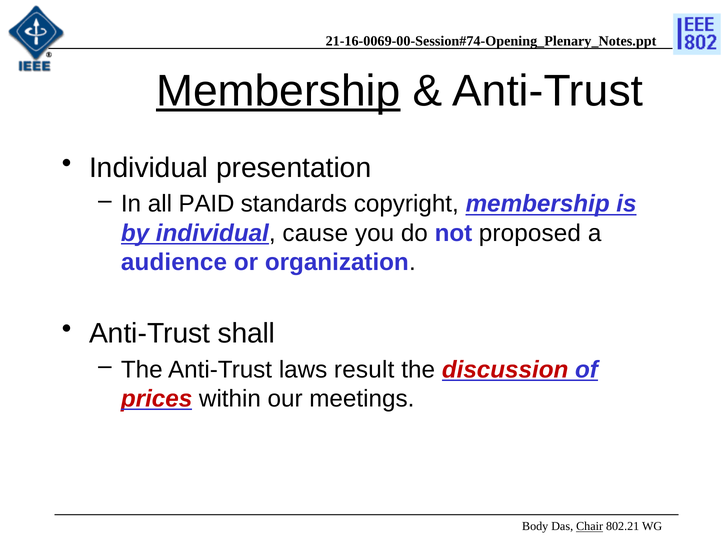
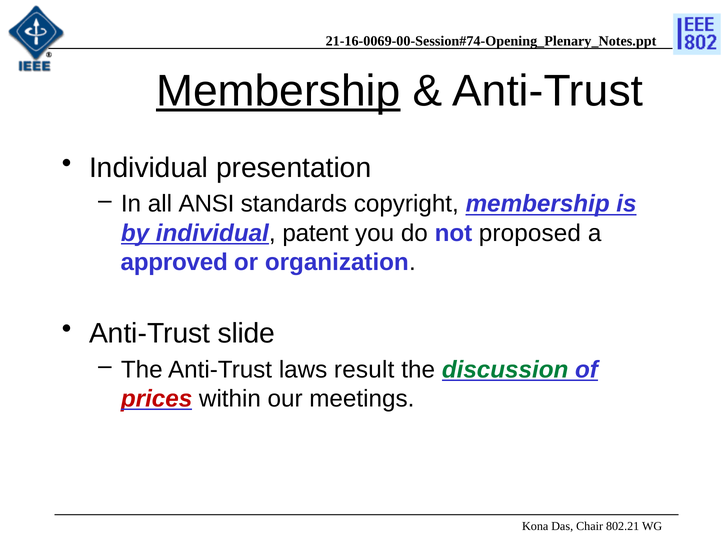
PAID: PAID -> ANSI (206, 204)
cause: cause -> patent (316, 233)
audience: audience -> approved (174, 262)
shall: shall -> slide (246, 334)
discussion colour: red -> green (505, 370)
Body: Body -> Kona (535, 527)
Chair underline: present -> none (590, 527)
